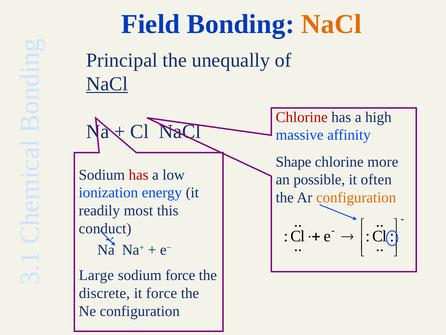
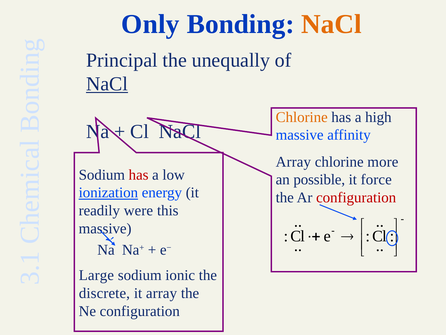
Field: Field -> Only (150, 24)
Chlorine colour: red -> orange (302, 117)
Shape: Shape -> Array (293, 162)
often: often -> force (376, 179)
ionization underline: none -> present (108, 192)
configuration colour: orange -> red (356, 197)
most: most -> were (138, 210)
conduct: conduct -> massive (105, 228)
sodium force: force -> ionic (180, 275)
it force: force -> array (162, 293)
